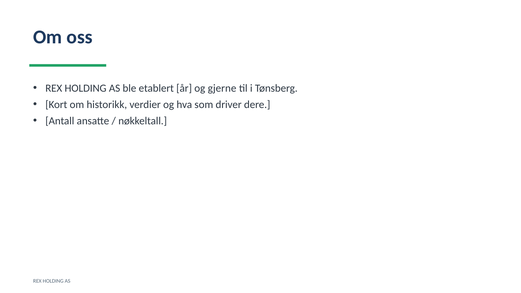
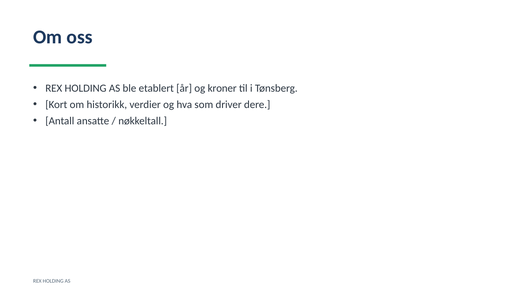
gjerne: gjerne -> kroner (222, 88)
